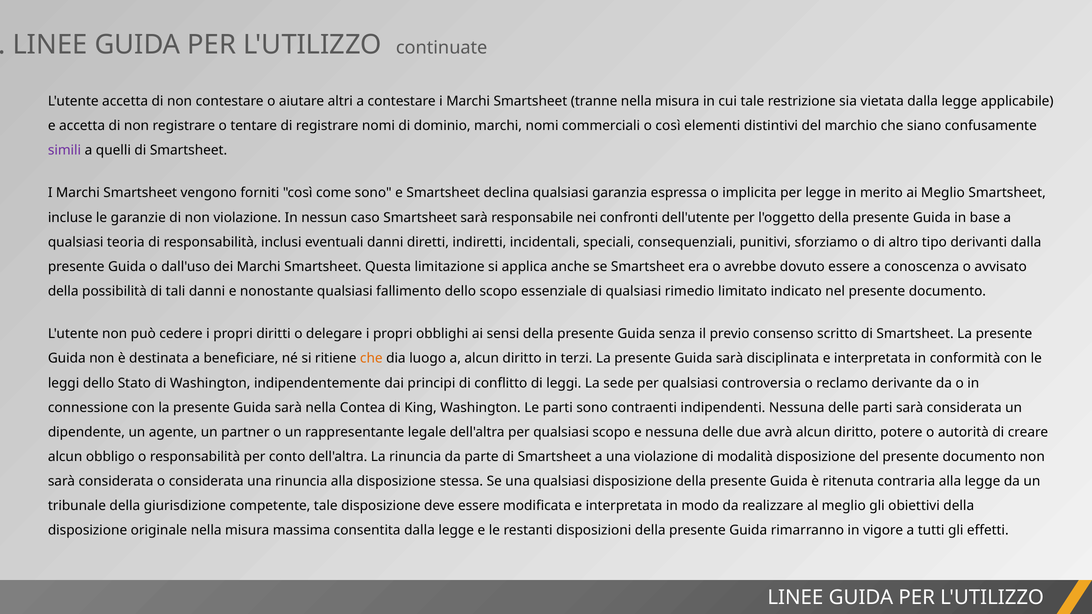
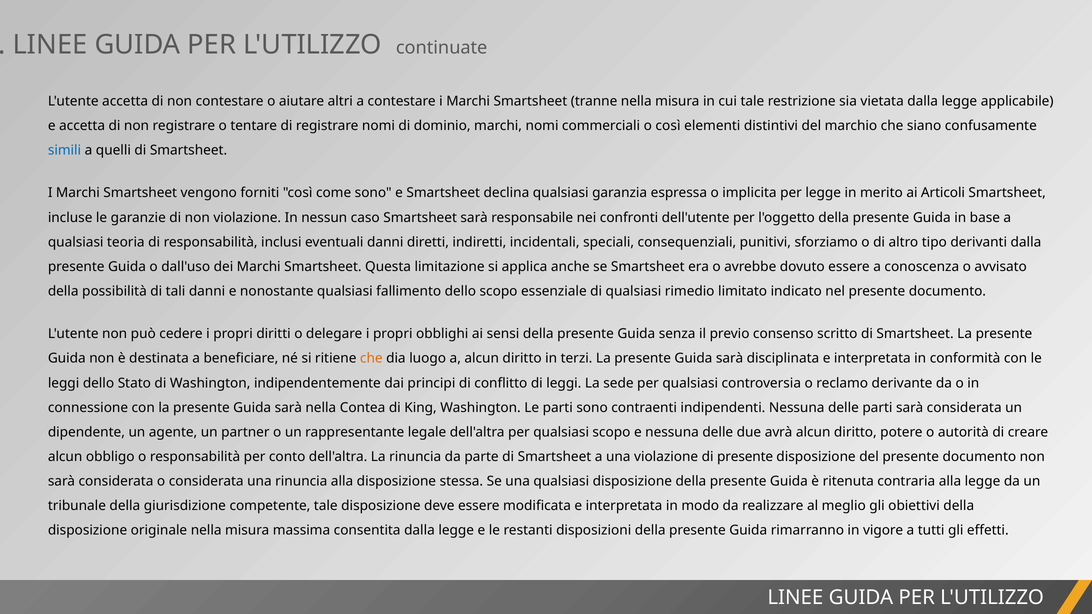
simili colour: purple -> blue (65, 150)
ai Meglio: Meglio -> Articoli (943, 193)
di modalità: modalità -> presente (745, 457)
